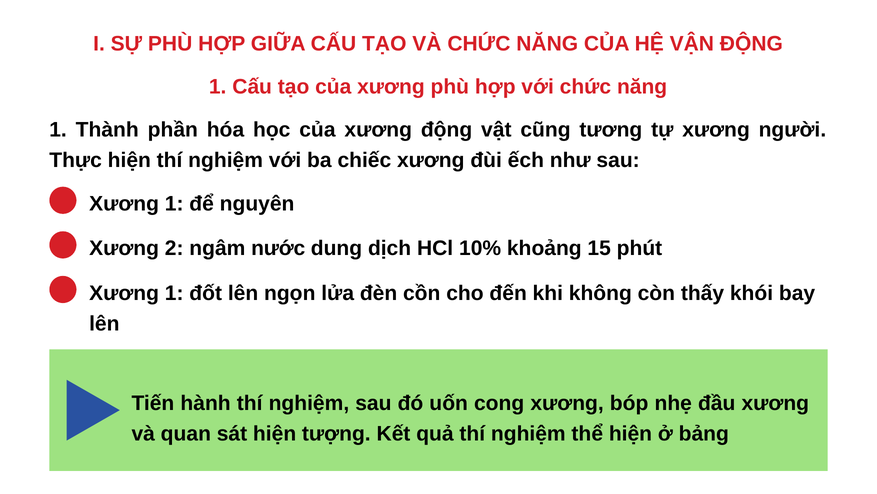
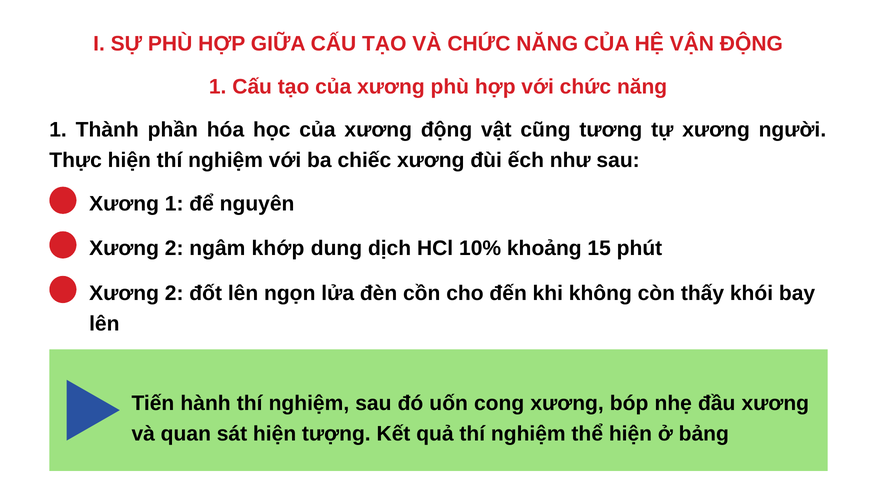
nước: nước -> khớp (278, 248)
1: 1 -> 2 (174, 293)
